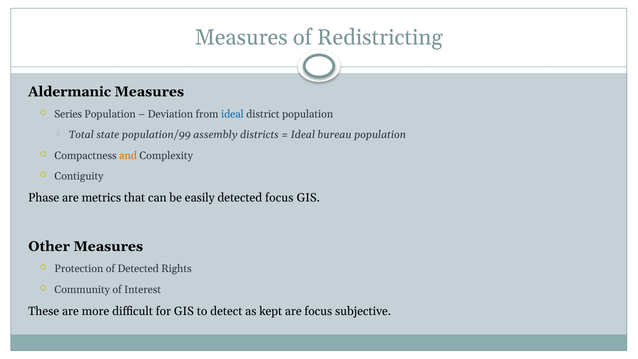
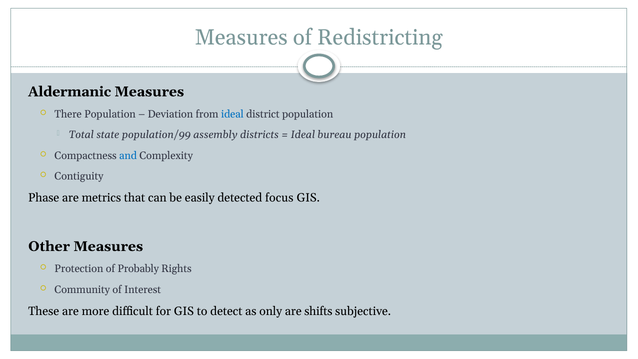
Series: Series -> There (68, 114)
and colour: orange -> blue (128, 156)
of Detected: Detected -> Probably (138, 269)
kept: kept -> only (271, 311)
are focus: focus -> shifts (318, 311)
